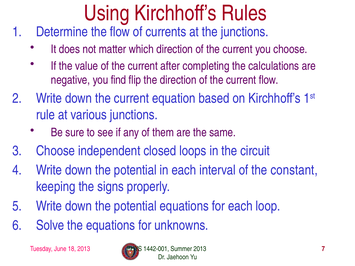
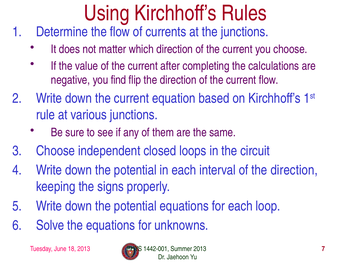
of the constant: constant -> direction (294, 170)
